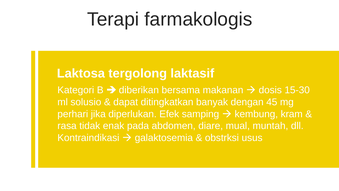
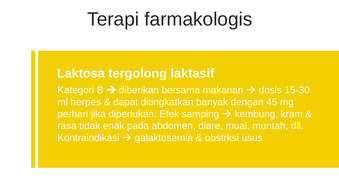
solusio: solusio -> herpes (86, 102)
